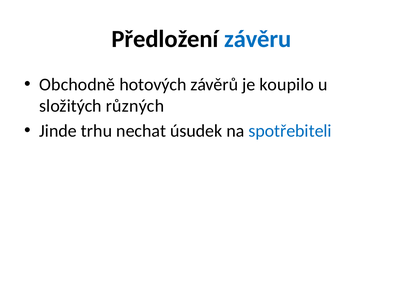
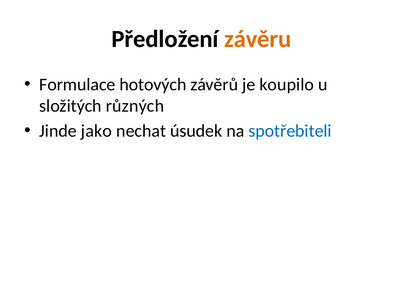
závěru colour: blue -> orange (258, 39)
Obchodně: Obchodně -> Formulace (77, 85)
trhu: trhu -> jako (96, 131)
